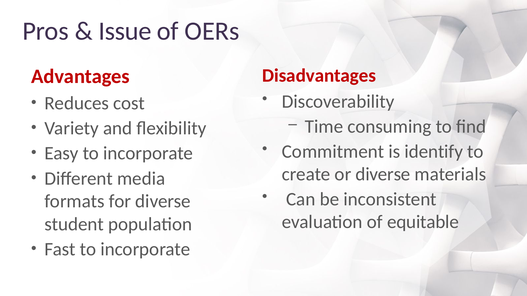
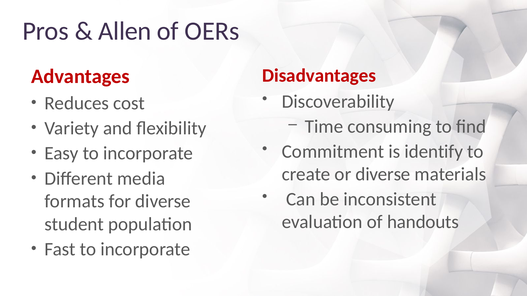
Issue: Issue -> Allen (125, 31)
equitable: equitable -> handouts (423, 222)
